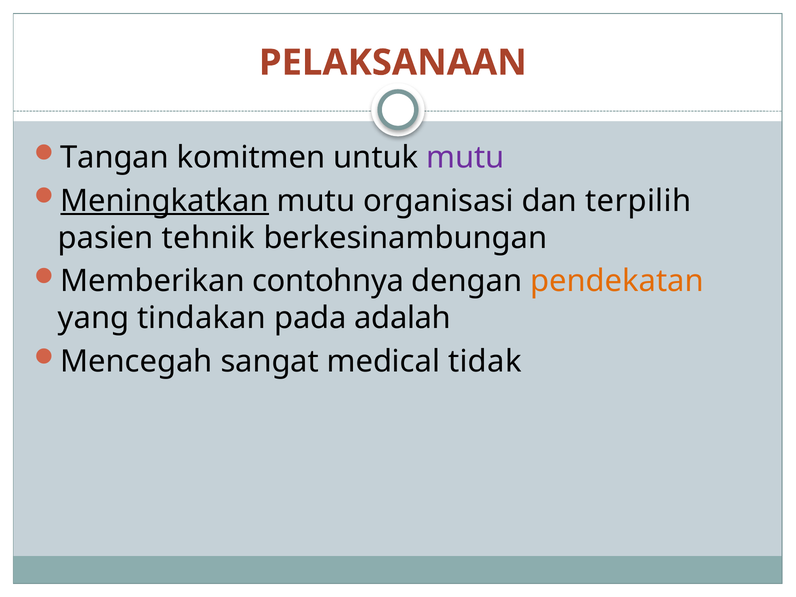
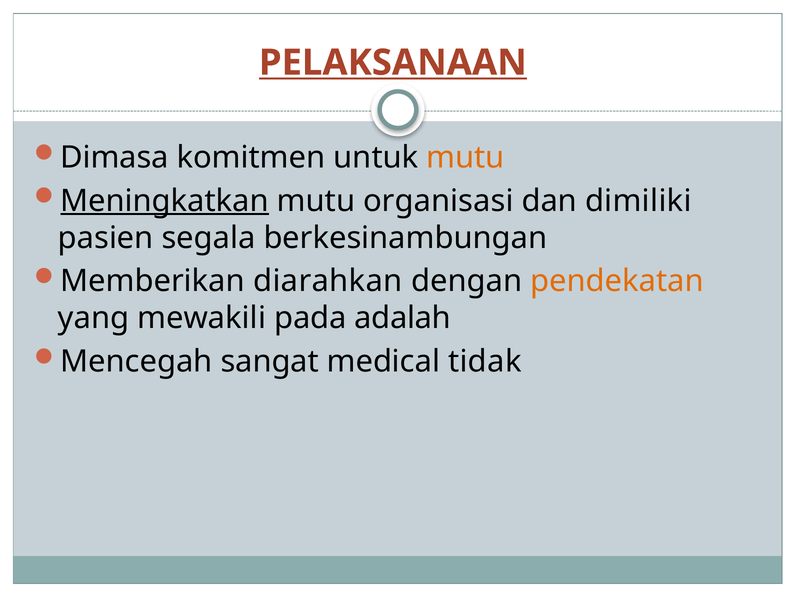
PELAKSANAAN underline: none -> present (393, 63)
Tangan: Tangan -> Dimasa (115, 158)
mutu colour: purple -> orange (465, 158)
terpilih: terpilih -> dimiliki (638, 201)
tehnik: tehnik -> segala (209, 238)
contohnya: contohnya -> diarahkan (328, 281)
tindakan: tindakan -> mewakili (202, 318)
